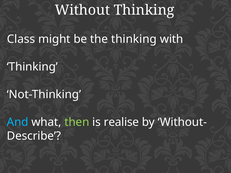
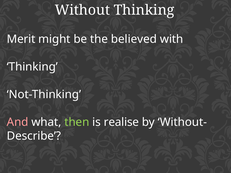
Class: Class -> Merit (21, 39)
the thinking: thinking -> believed (134, 39)
And colour: light blue -> pink (18, 122)
